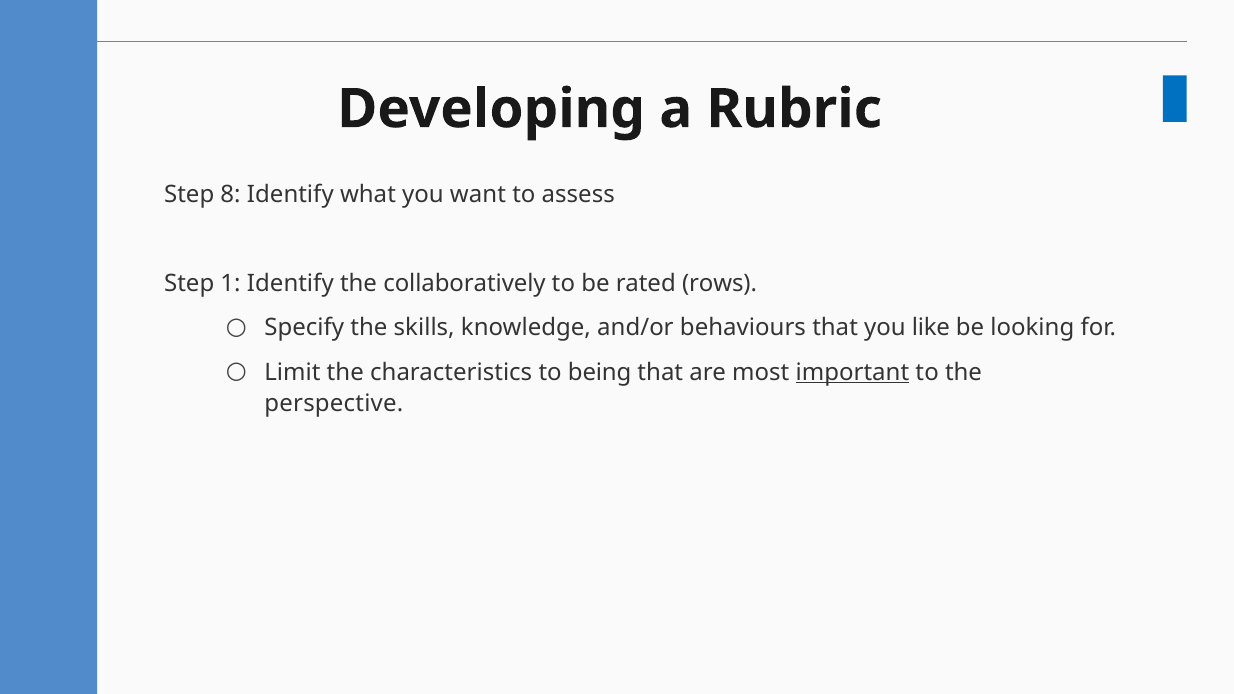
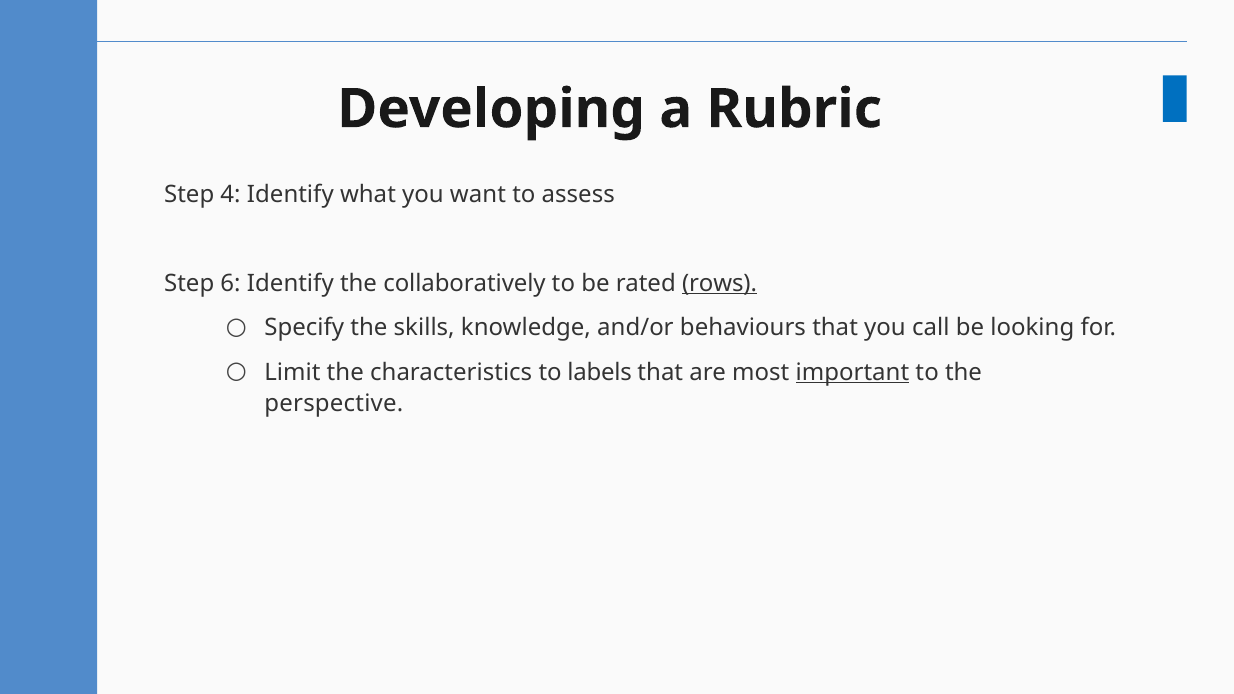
8: 8 -> 4 (231, 194)
1: 1 -> 6 (231, 283)
rows underline: none -> present (720, 283)
like: like -> call (931, 328)
being: being -> labels (600, 372)
